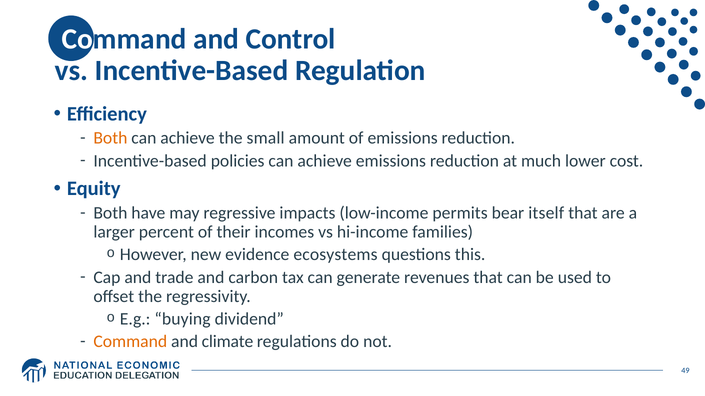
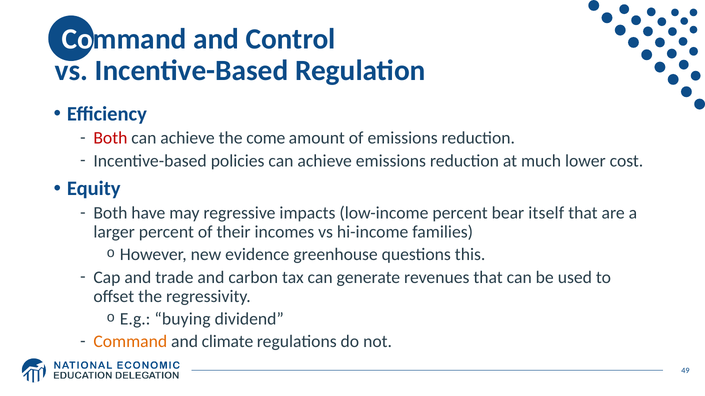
Both colour: orange -> red (110, 138)
small: small -> come (266, 138)
low-income permits: permits -> percent (460, 213)
ecosystems: ecosystems -> greenhouse (336, 255)
